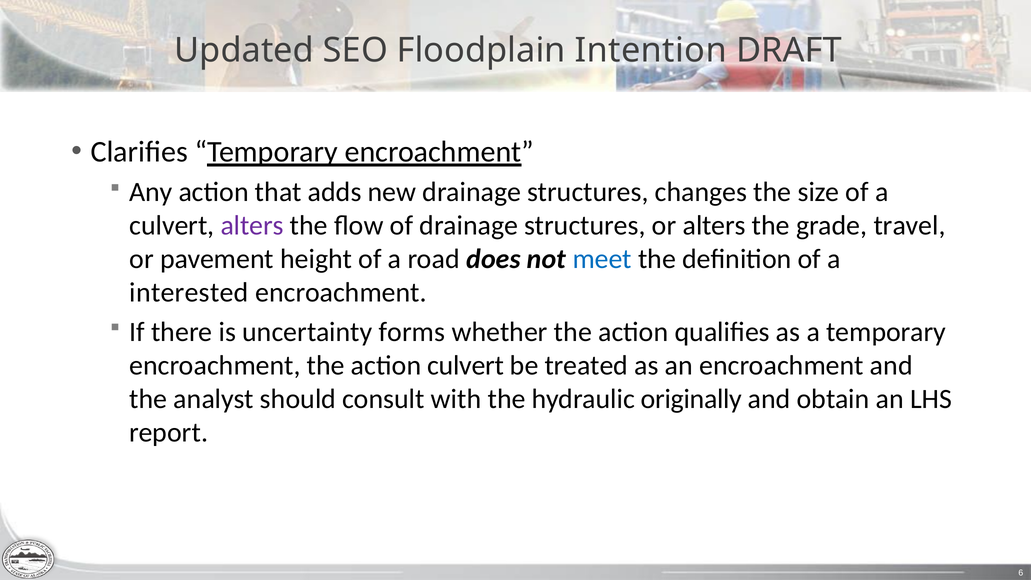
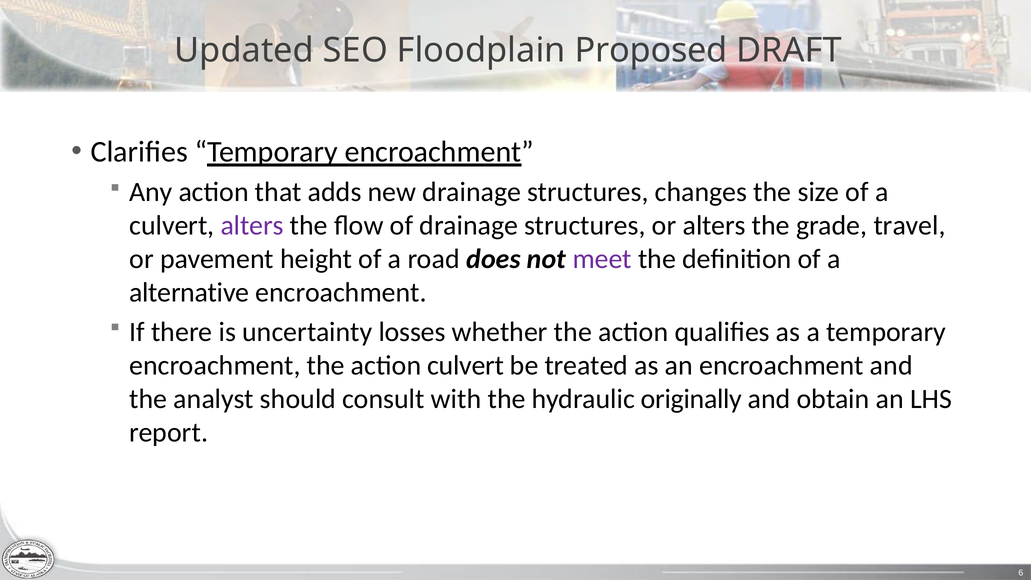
Intention: Intention -> Proposed (651, 50)
meet colour: blue -> purple (602, 259)
interested: interested -> alternative (189, 293)
forms: forms -> losses (412, 332)
